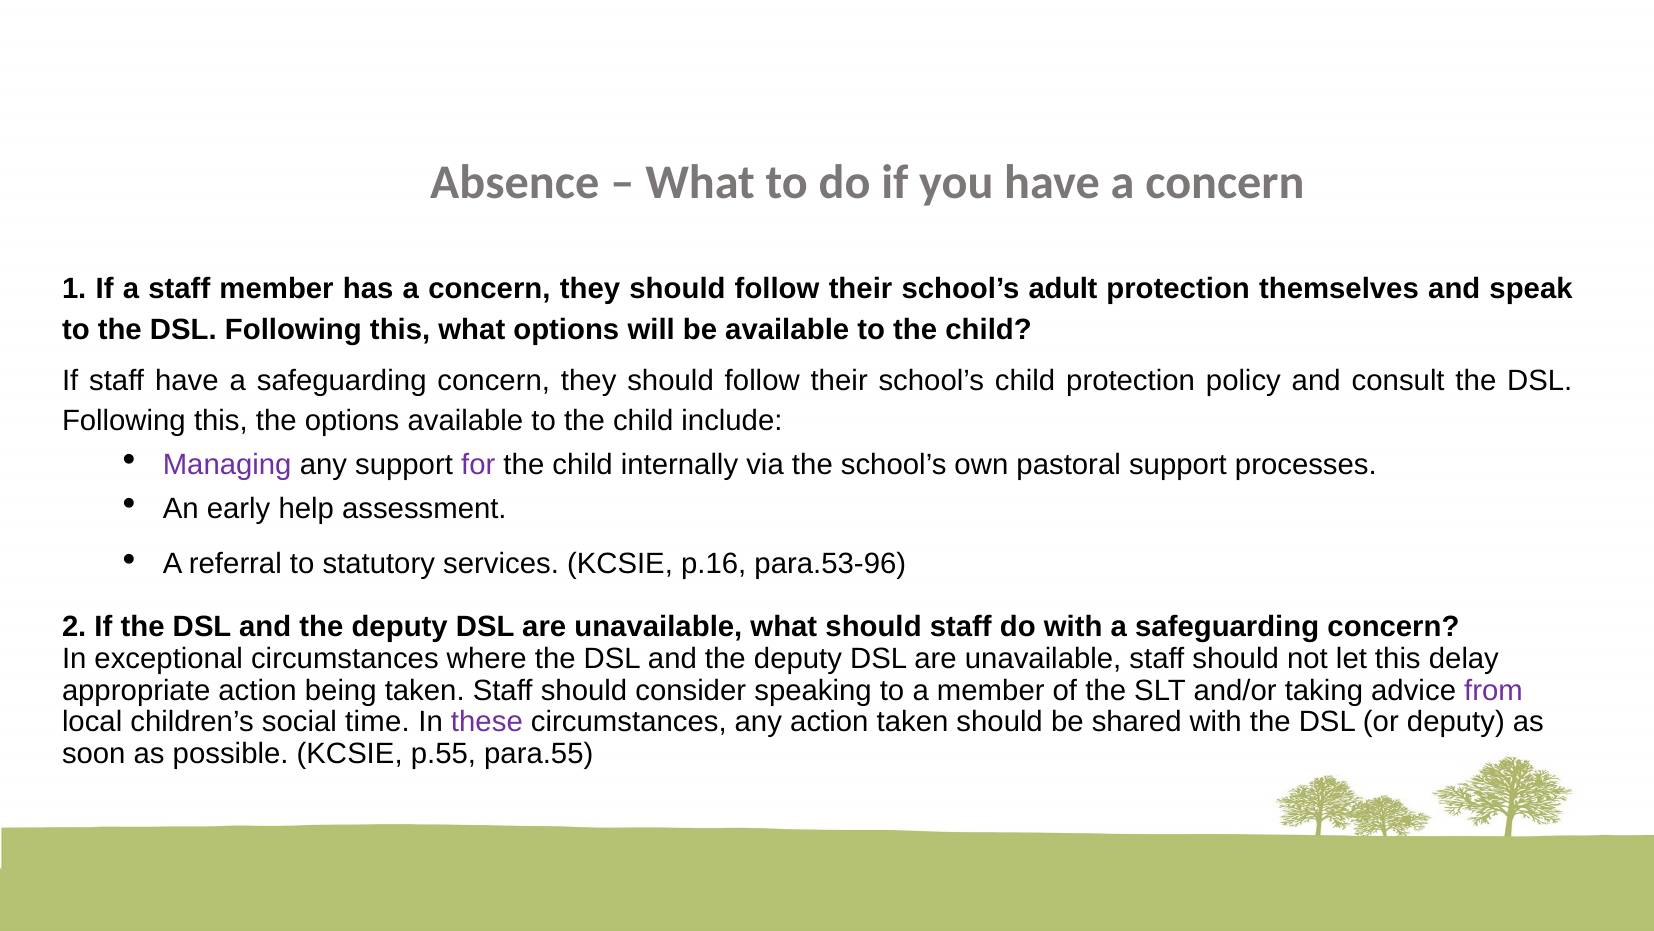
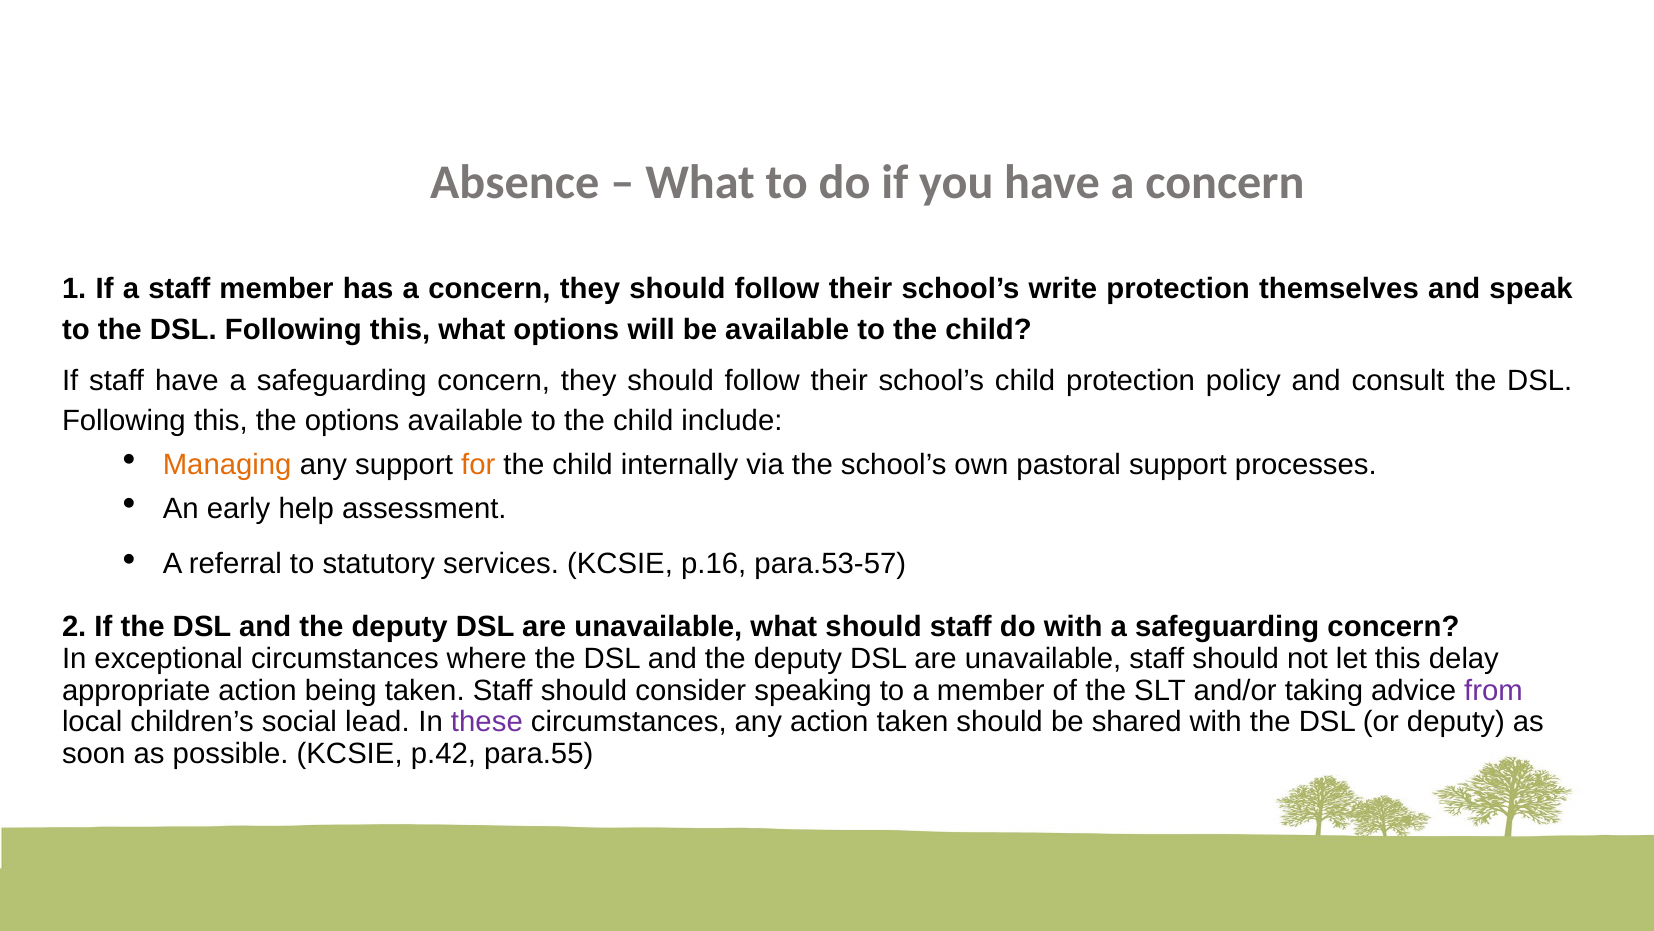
adult: adult -> write (1063, 289)
Managing colour: purple -> orange (227, 464)
for colour: purple -> orange (478, 464)
para.53-96: para.53-96 -> para.53-57 (830, 564)
time: time -> lead (377, 722)
p.55: p.55 -> p.42 (443, 753)
